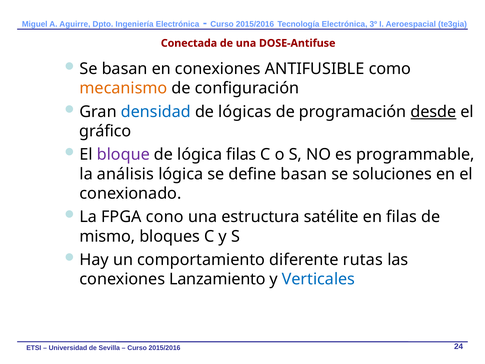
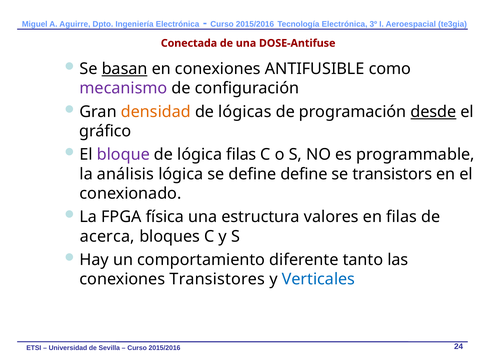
basan underline: none -> present (125, 69)
mecanismo colour: orange -> purple (123, 88)
densidad colour: blue -> orange (156, 112)
define basan: basan -> define (304, 174)
soluciones: soluciones -> transistors (392, 174)
cono: cono -> física (165, 217)
satélite: satélite -> valores (331, 217)
mismo: mismo -> acerca (107, 236)
rutas: rutas -> tanto (363, 260)
Lanzamiento: Lanzamiento -> Transistores (217, 279)
